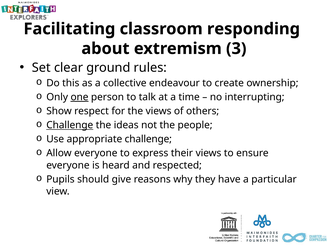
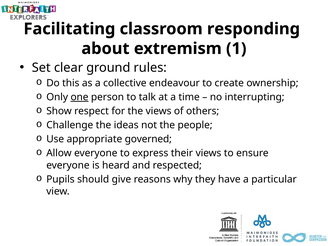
3: 3 -> 1 (236, 49)
Challenge underline: present -> none (70, 125)
appropriate challenge: challenge -> governed (148, 139)
